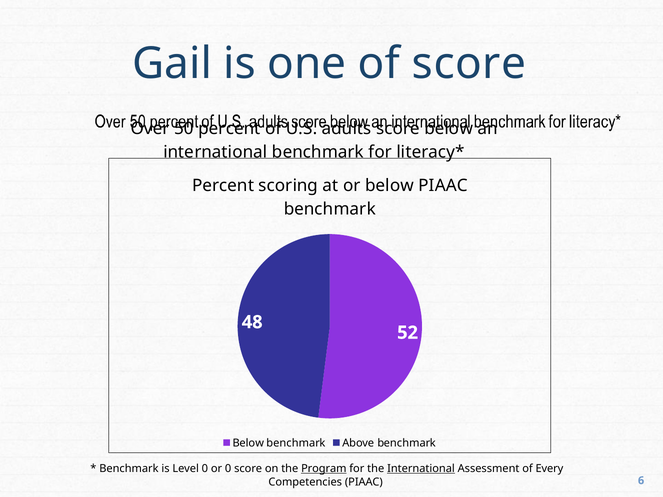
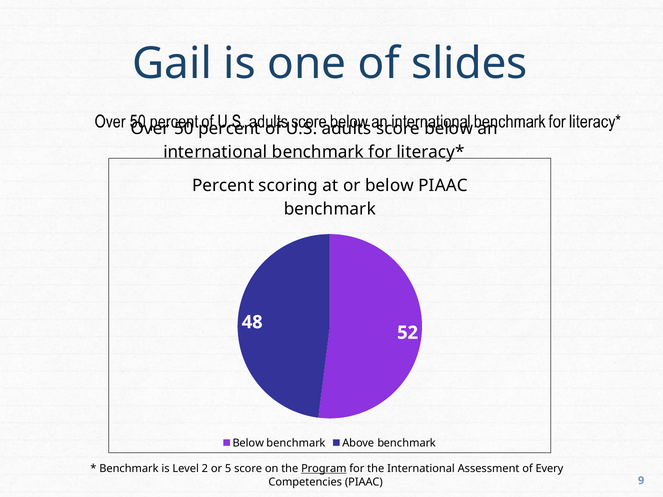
of score: score -> slides (469, 64)
Level 0: 0 -> 2 (205, 469)
or 0: 0 -> 5 (228, 469)
International underline: present -> none (421, 469)
6: 6 -> 9 (641, 481)
